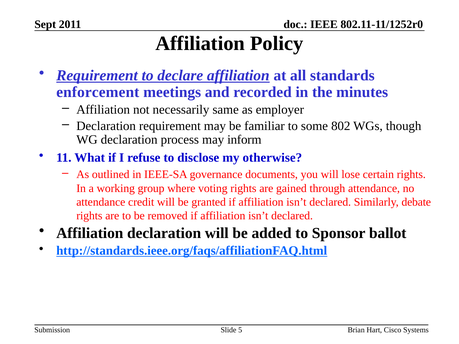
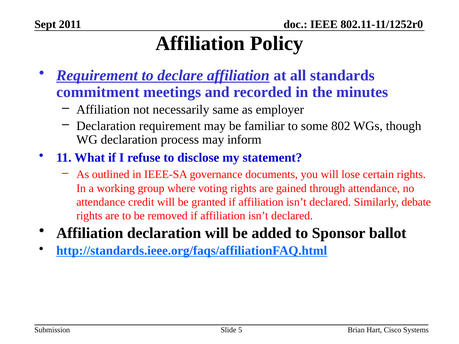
enforcement: enforcement -> commitment (98, 92)
otherwise: otherwise -> statement (272, 158)
